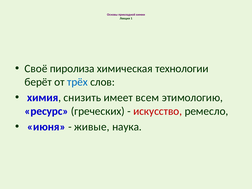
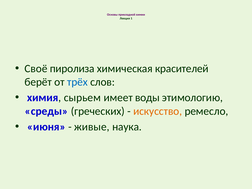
технологии: технологии -> красителей (182, 69)
снизить: снизить -> сырьем (82, 98)
всем: всем -> воды (147, 98)
ресурс: ресурс -> среды (46, 111)
искусство colour: red -> orange (158, 111)
